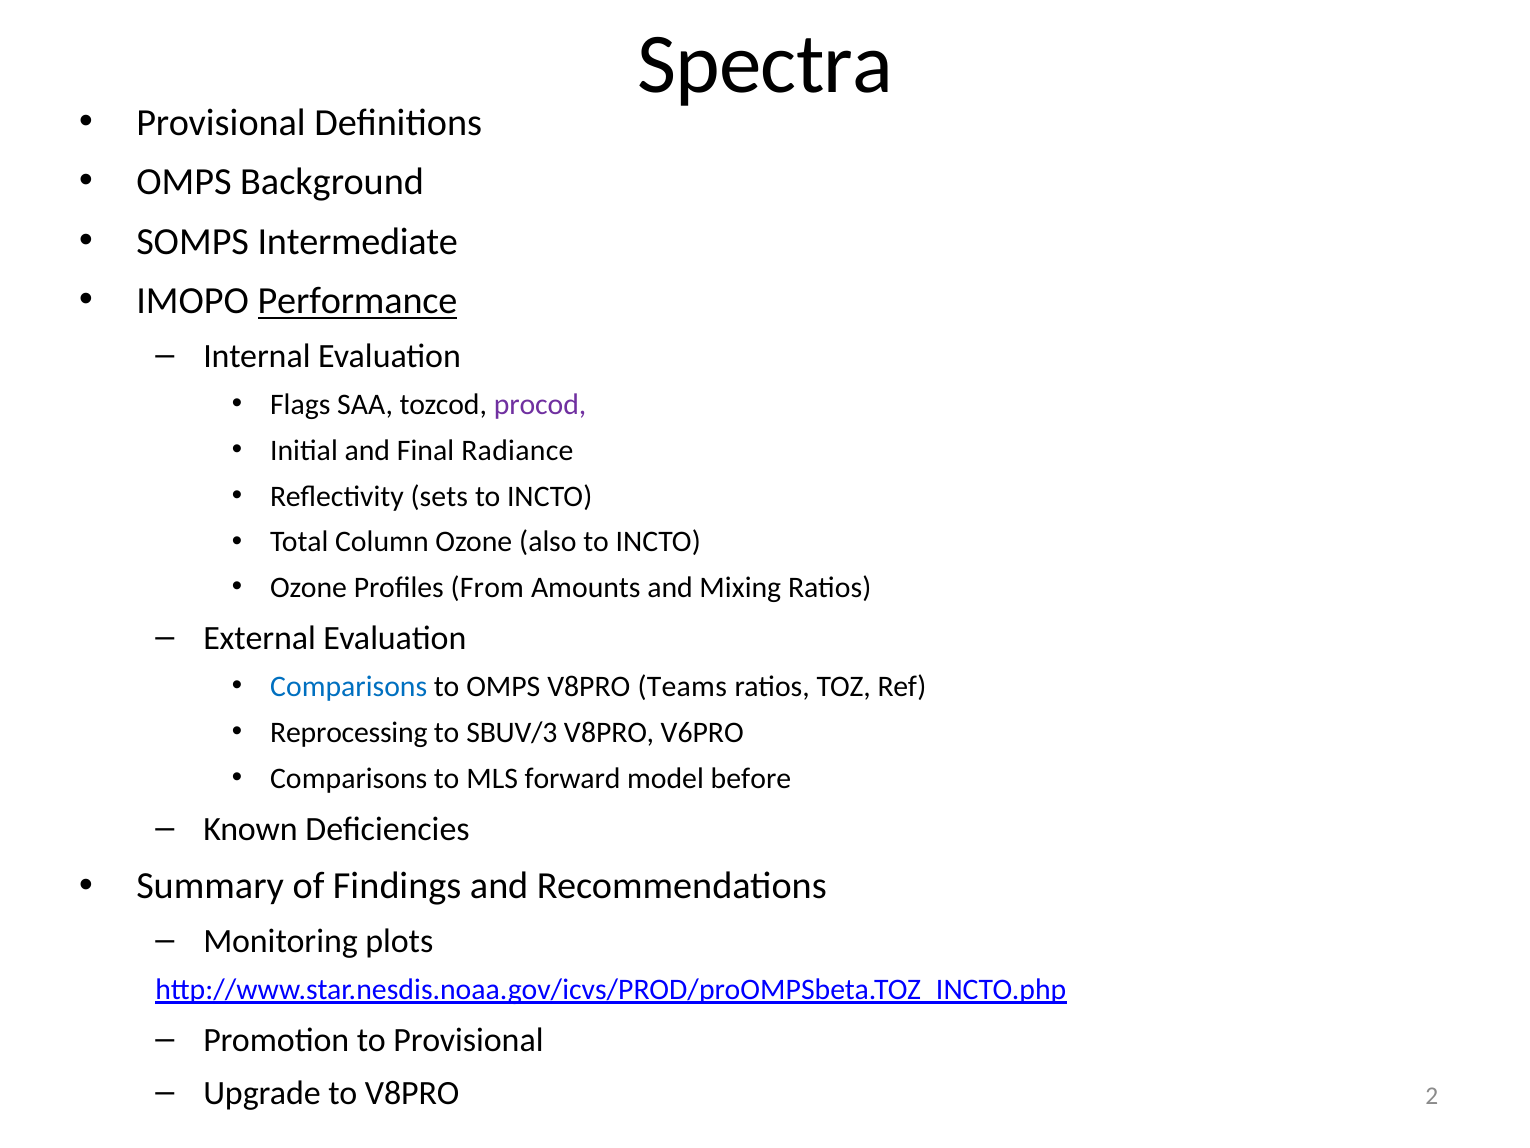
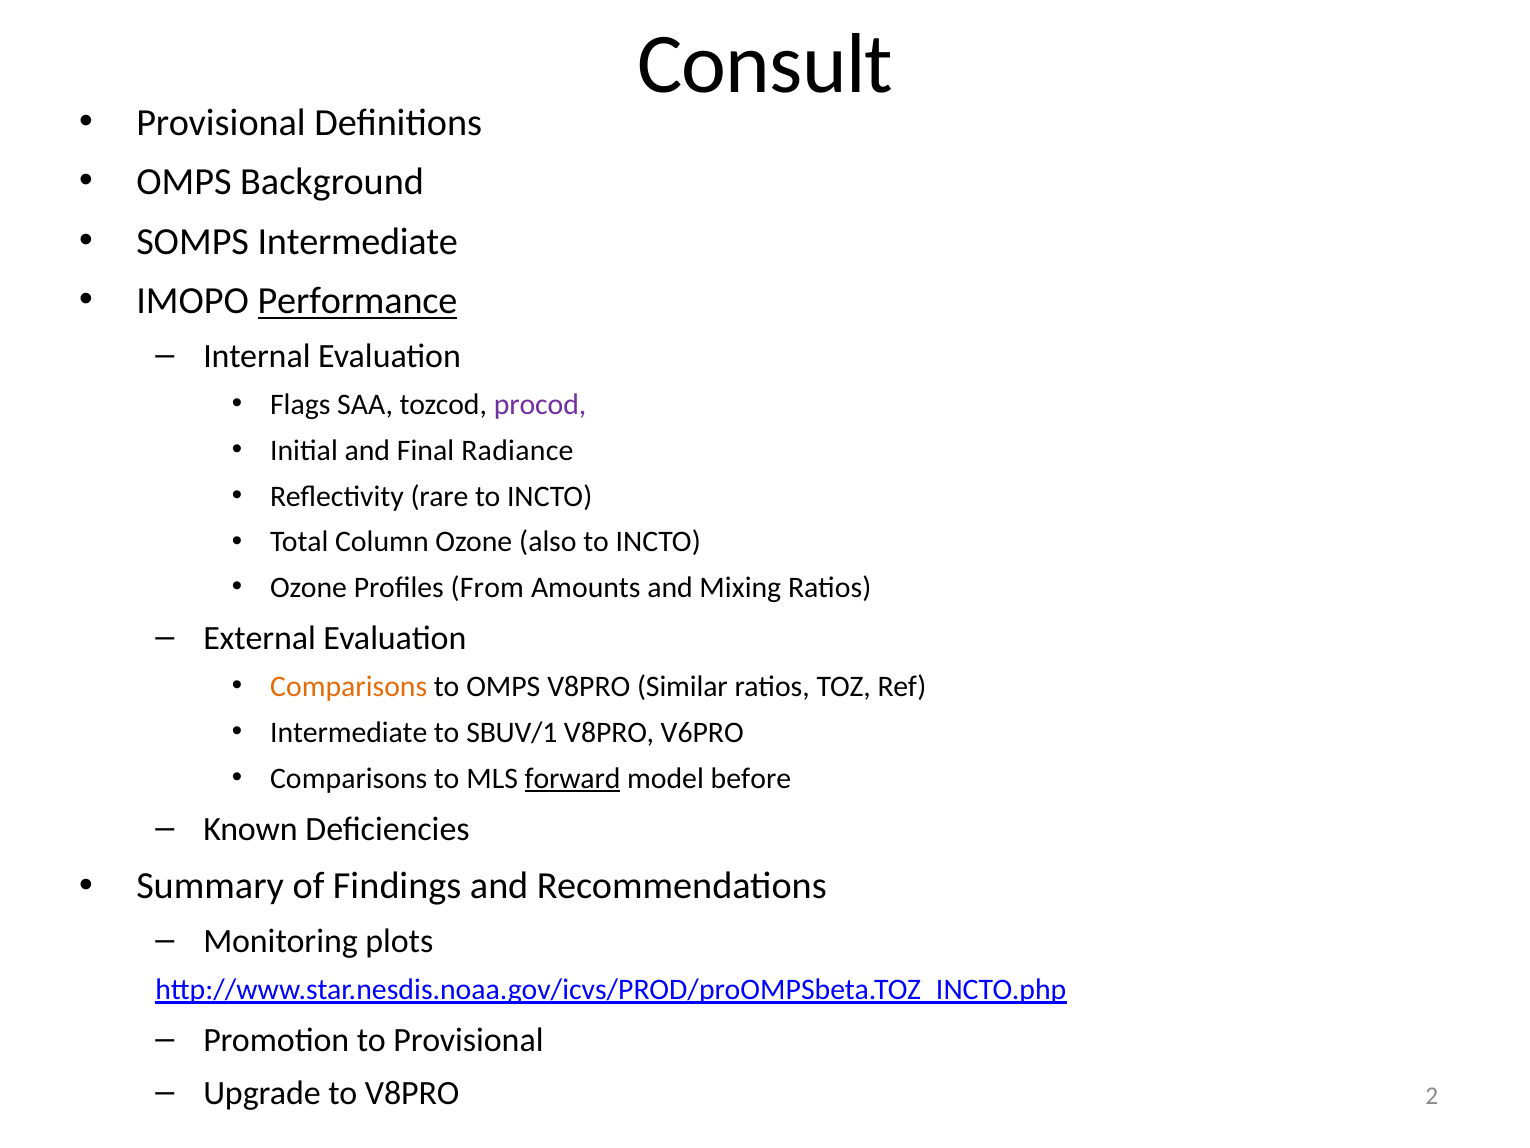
Spectra: Spectra -> Consult (765, 65)
sets: sets -> rare (439, 496)
Comparisons colour: blue -> orange (349, 686)
Teams: Teams -> Similar (682, 686)
Reprocessing: Reprocessing -> Intermediate (349, 732)
SBUV/3: SBUV/3 -> SBUV/1 (512, 732)
forward underline: none -> present (573, 778)
